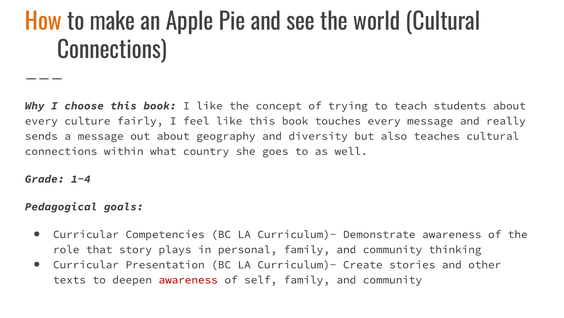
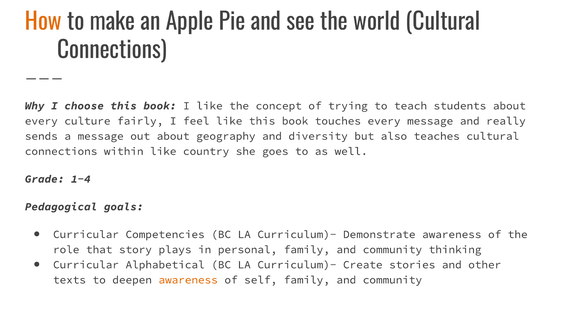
within what: what -> like (163, 151)
Presentation: Presentation -> Alphabetical (165, 264)
awareness colour: red -> orange (188, 279)
